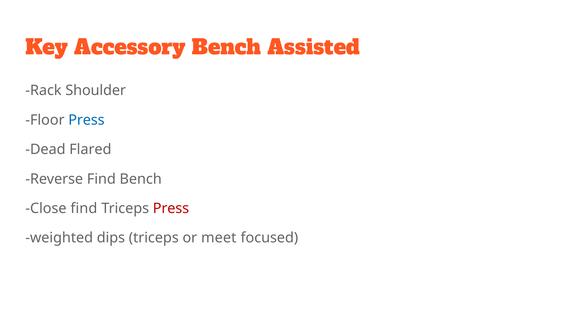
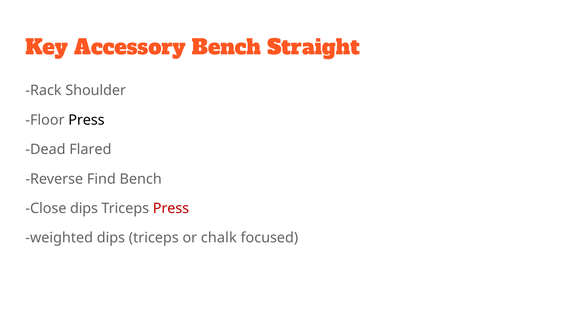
Assisted: Assisted -> Straight (314, 48)
Press colour: blue -> black (86, 120)
Close find: find -> dips (84, 208)
meet: meet -> chalk (219, 238)
